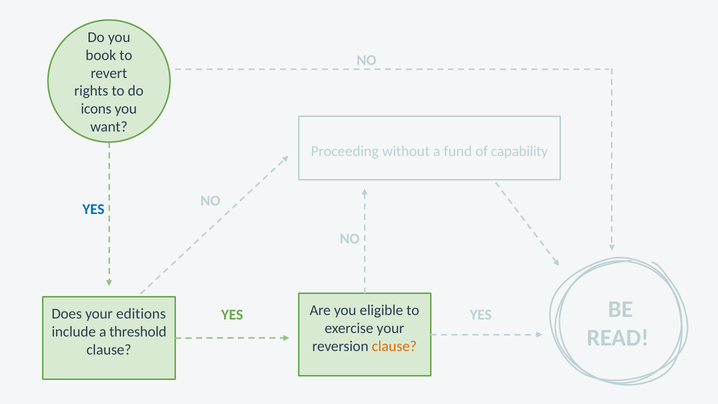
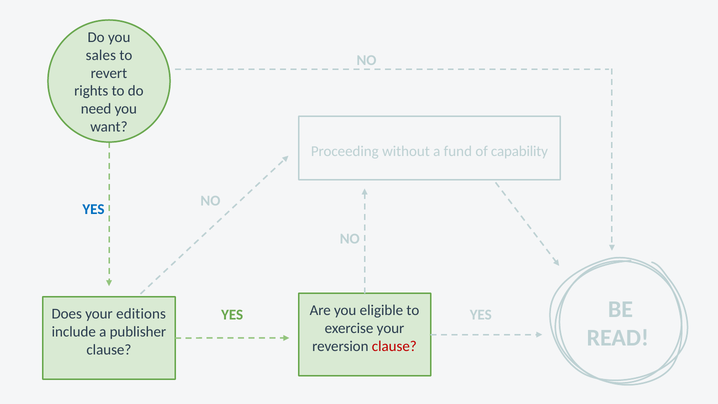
book: book -> sales (101, 55)
icons: icons -> need (96, 109)
threshold: threshold -> publisher (138, 332)
clause colour: orange -> red (394, 346)
